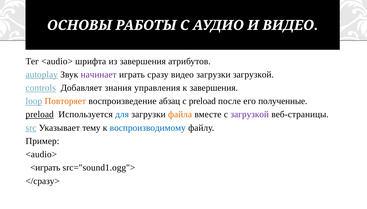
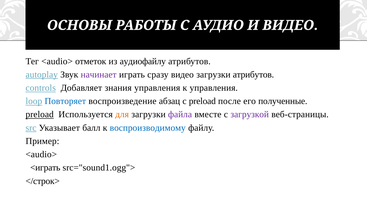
шрифта: шрифта -> отметок (91, 61)
из завершения: завершения -> аудиофайлу (143, 61)
загрузки загрузкой: загрузкой -> атрибутов (253, 75)
к завершения: завершения -> управления (214, 88)
Повторяет colour: orange -> blue (65, 101)
для colour: blue -> orange (122, 114)
файла colour: orange -> purple (180, 114)
тему: тему -> балл (91, 128)
</сразу>: </сразу> -> </строк> (43, 181)
